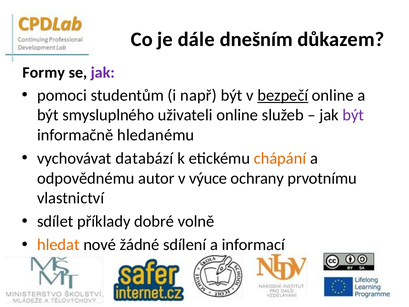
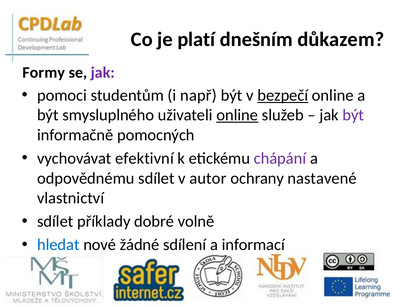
dále: dále -> platí (196, 39)
online underline: none -> present (237, 115)
hledanému: hledanému -> pomocných (156, 135)
databází: databází -> efektivní (144, 158)
chápání colour: orange -> purple (280, 158)
odpovědnému autor: autor -> sdílet (156, 178)
výuce: výuce -> autor (208, 178)
prvotnímu: prvotnímu -> nastavené (322, 178)
hledat colour: orange -> blue (58, 245)
